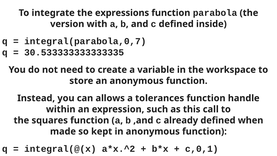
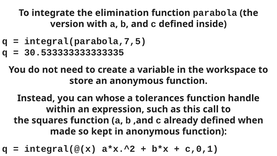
expressions: expressions -> elimination (122, 13)
integral(parabola,0,7: integral(parabola,0,7 -> integral(parabola,7,5 (85, 41)
allows: allows -> whose (110, 98)
